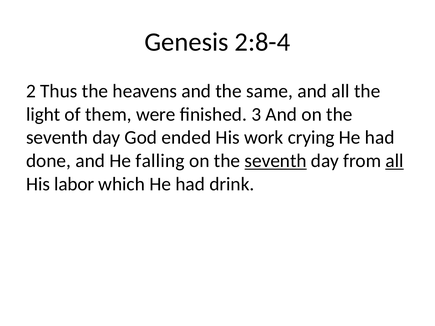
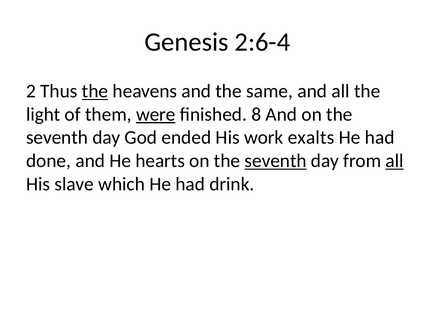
2:8-4: 2:8-4 -> 2:6-4 (262, 42)
the underline: none -> present (95, 91)
were underline: none -> present (156, 114)
3: 3 -> 8 (256, 114)
crying: crying -> exalts (311, 138)
falling: falling -> hearts (160, 161)
labor: labor -> slave (74, 184)
